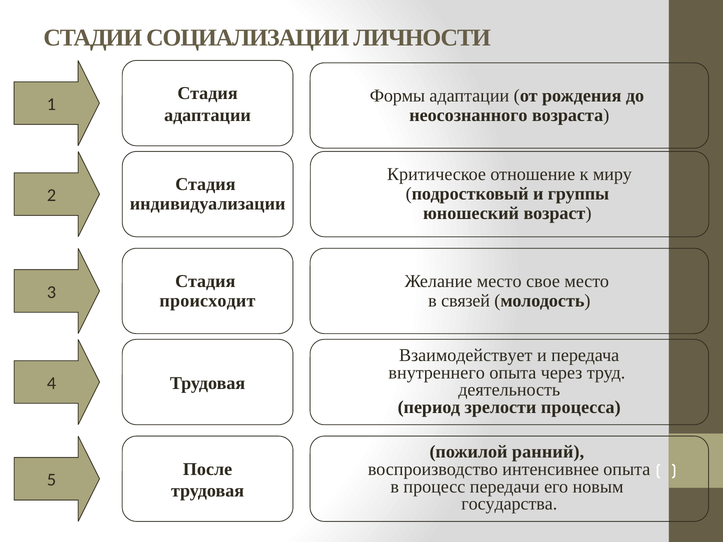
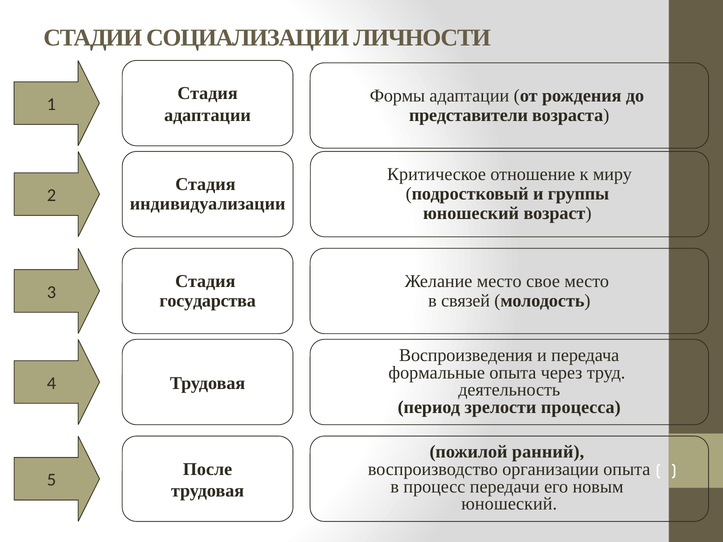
неосознанного: неосознанного -> представители (468, 115)
происходит: происходит -> государства (208, 301)
Взаимодействует: Взаимодействует -> Воспроизведения (466, 355)
внутреннего: внутреннего -> формальные (437, 373)
интенсивнее: интенсивнее -> организации (551, 470)
государства: государства -> юношеский (509, 504)
